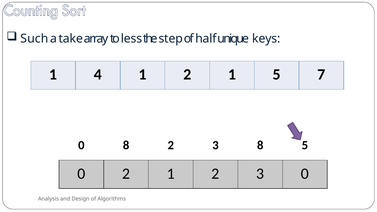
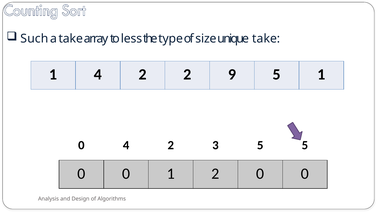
step: step -> type (171, 39)
half: half -> size (206, 39)
unique keys: keys -> take (266, 39)
1 4 1: 1 -> 2 (143, 75)
1: 1 -> 9 (232, 75)
5 7: 7 -> 1 (321, 75)
0 8: 8 -> 4 (126, 145)
3 8: 8 -> 5 (260, 145)
2: 2 -> 0 (126, 174)
1 2 3: 3 -> 0 (260, 174)
